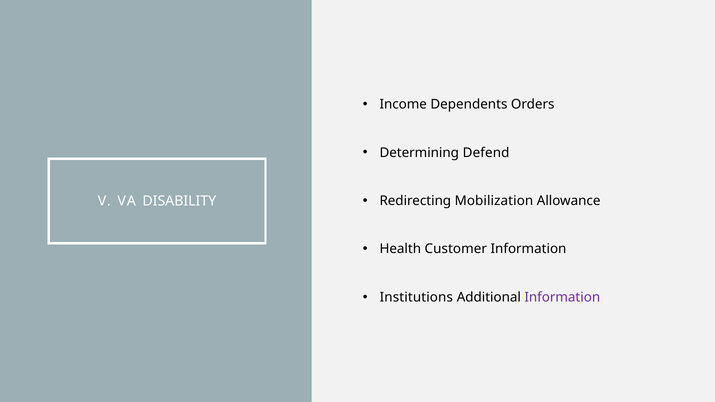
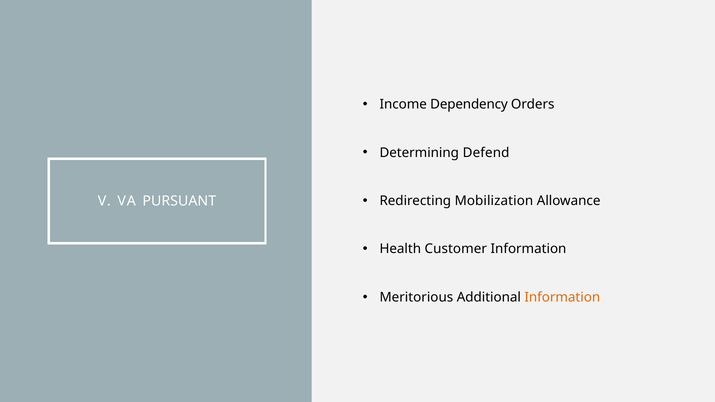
Dependents: Dependents -> Dependency (469, 104)
DISABILITY: DISABILITY -> PURSUANT (179, 201)
Institutions: Institutions -> Meritorious (416, 297)
Information colour: purple -> orange (562, 297)
